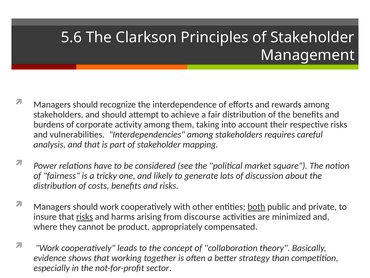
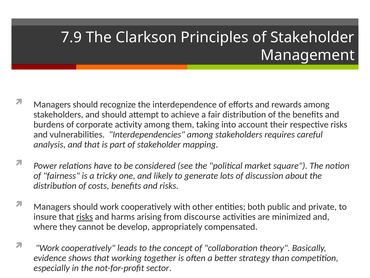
5.6: 5.6 -> 7.9 (71, 37)
both underline: present -> none (256, 207)
product: product -> develop (134, 227)
